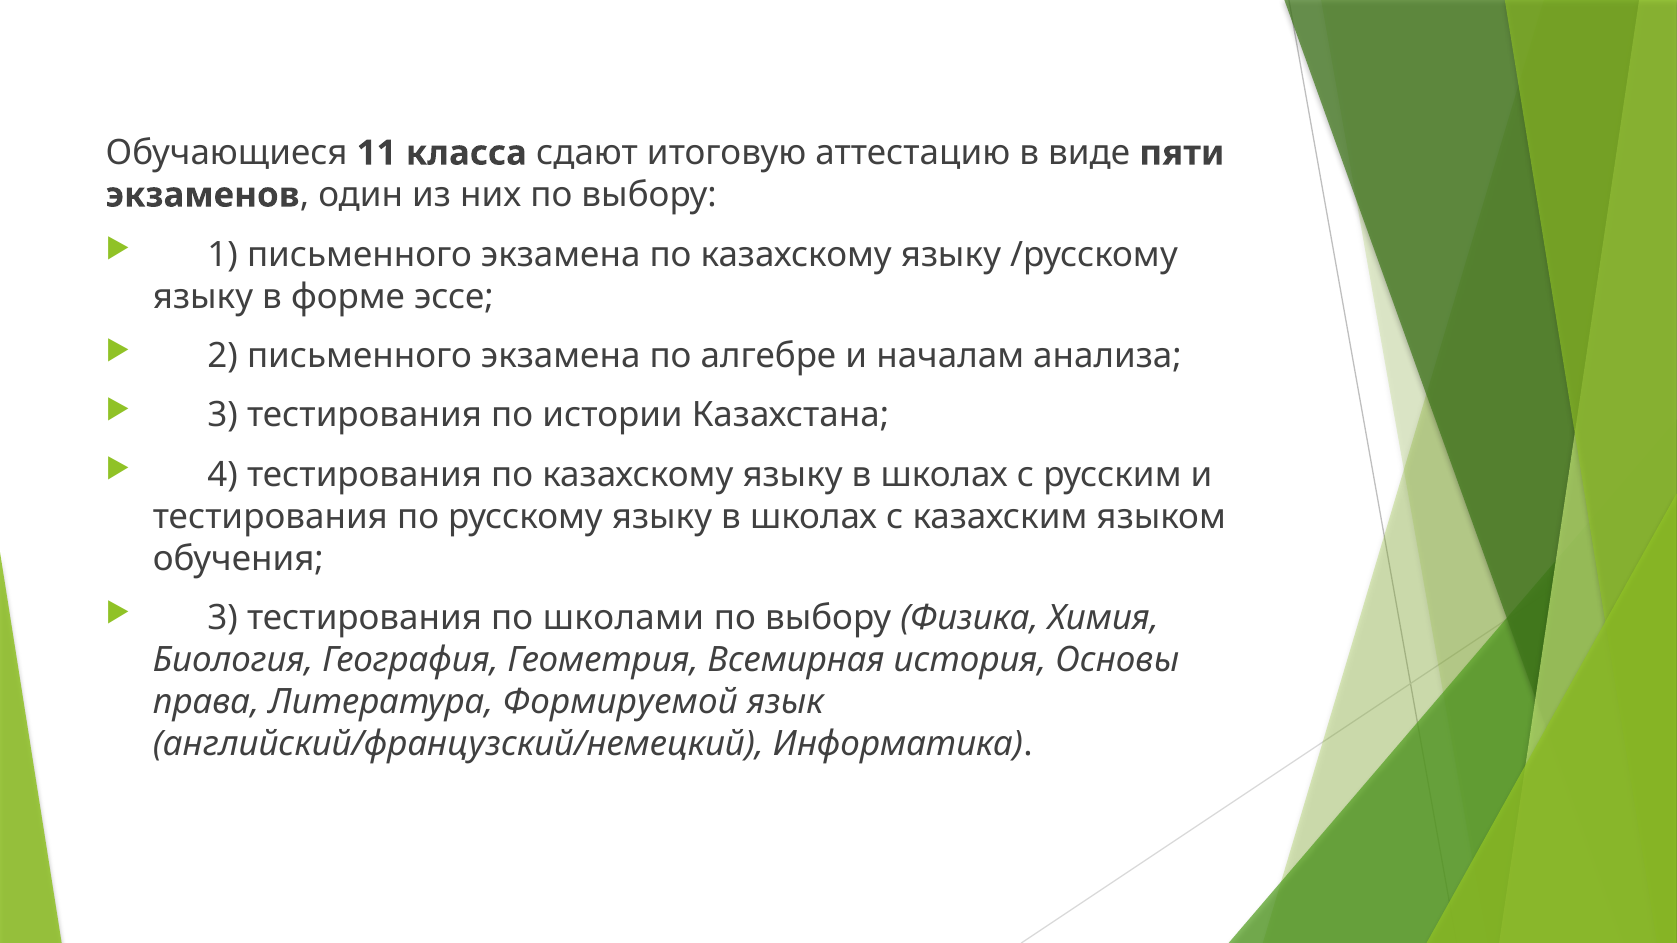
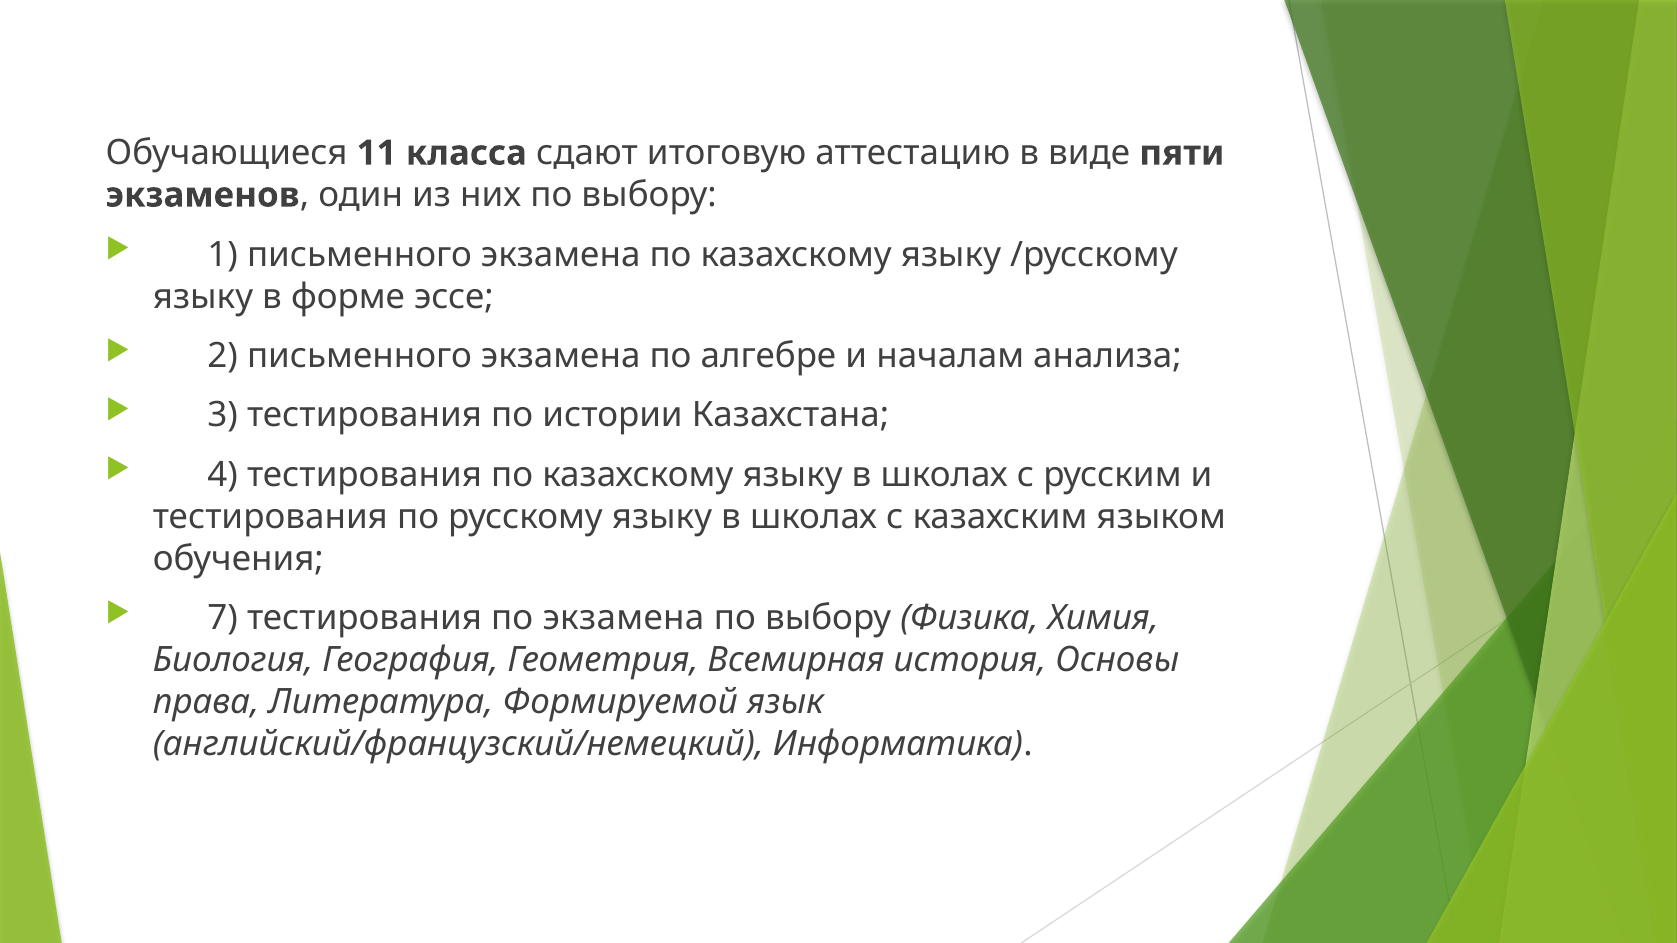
3: 3 -> 7 (223, 618)
по школами: школами -> экзамена (623, 618)
